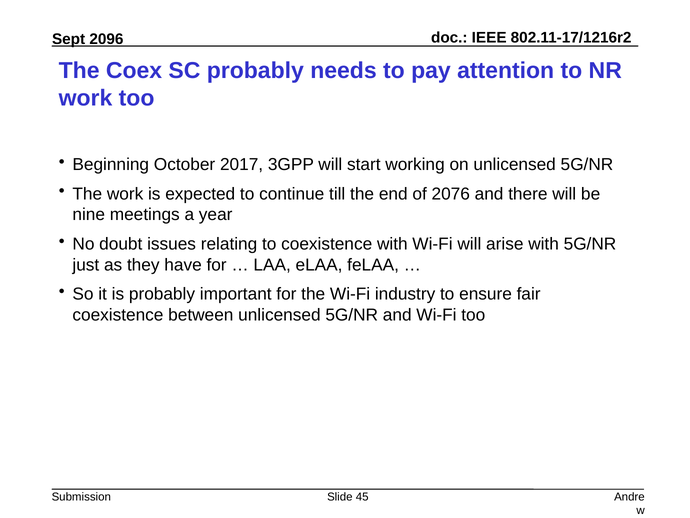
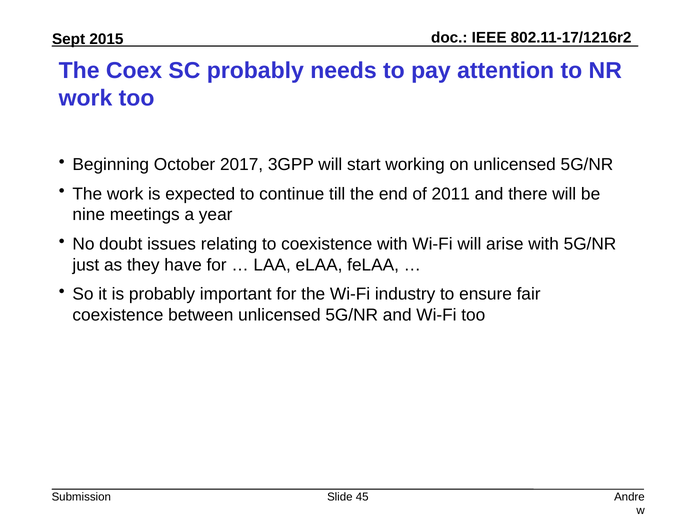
2096: 2096 -> 2015 (106, 39)
2076: 2076 -> 2011 (451, 194)
